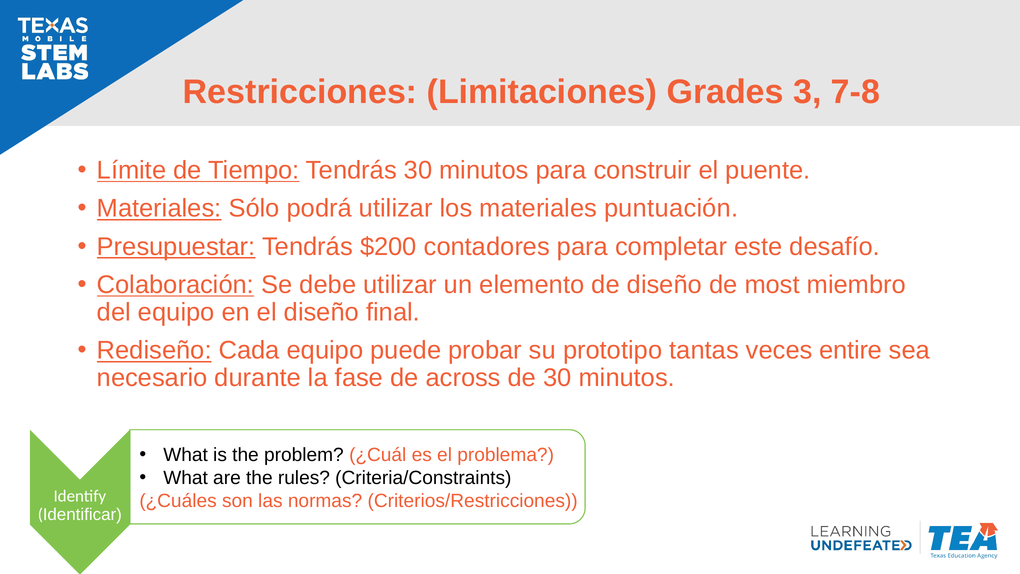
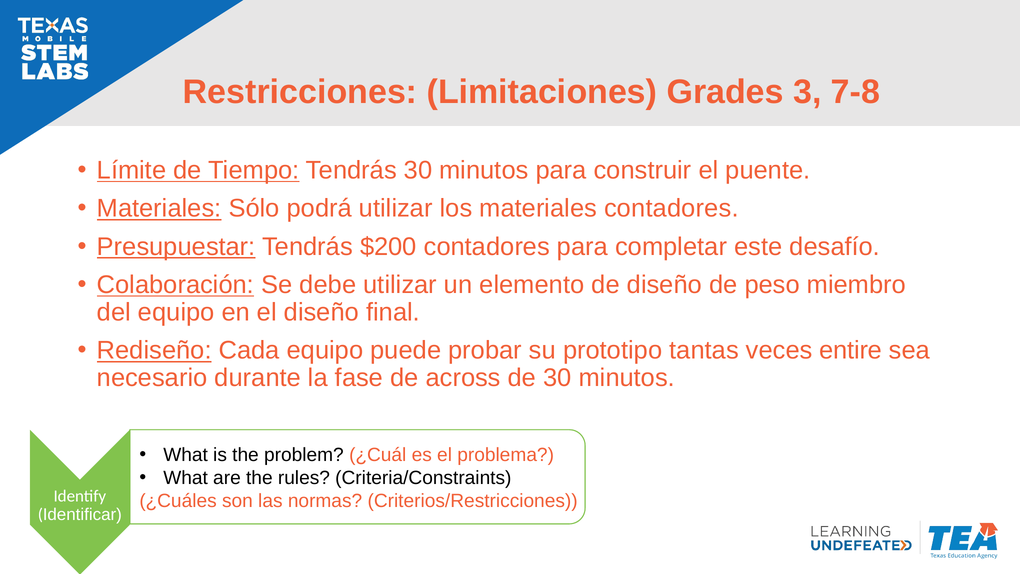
materiales puntuación: puntuación -> contadores (671, 208)
most: most -> peso (772, 285)
